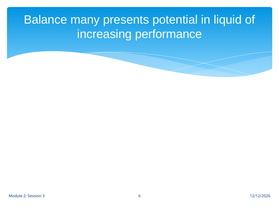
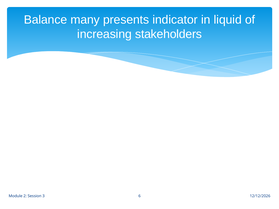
potential: potential -> indicator (175, 20)
performance: performance -> stakeholders (169, 34)
